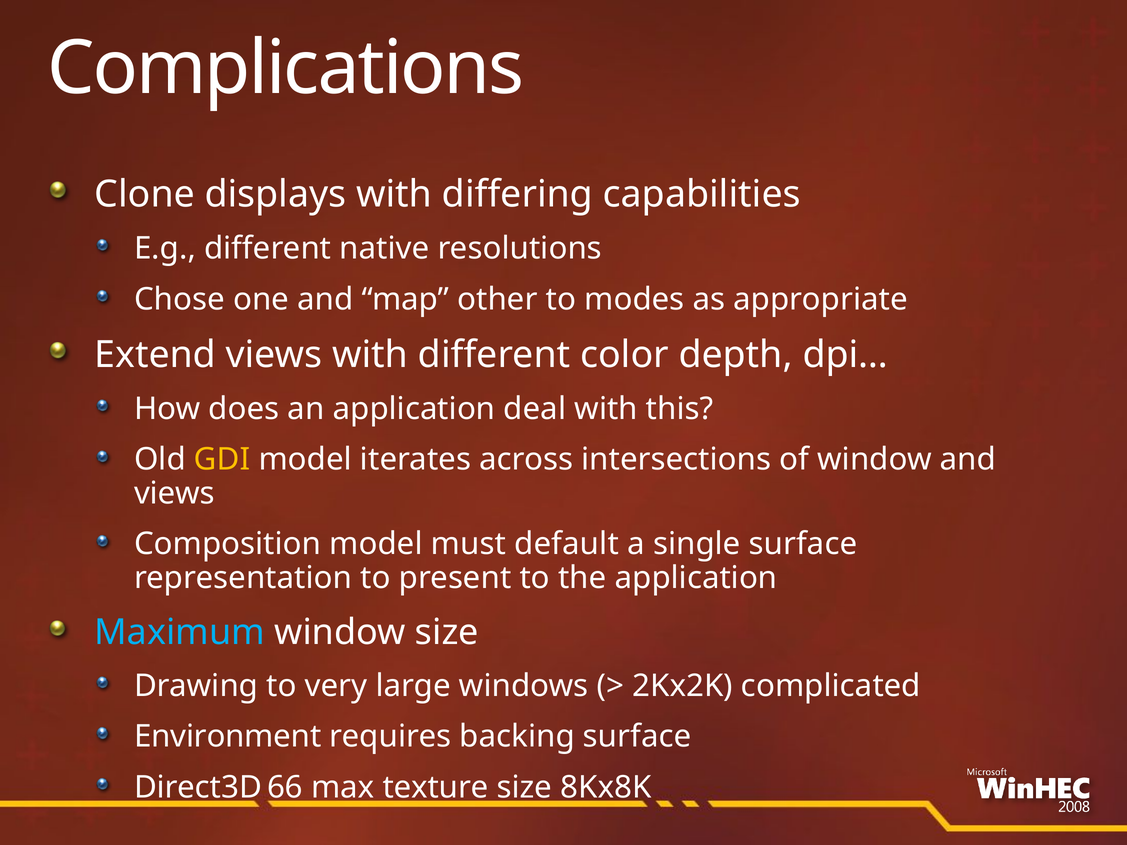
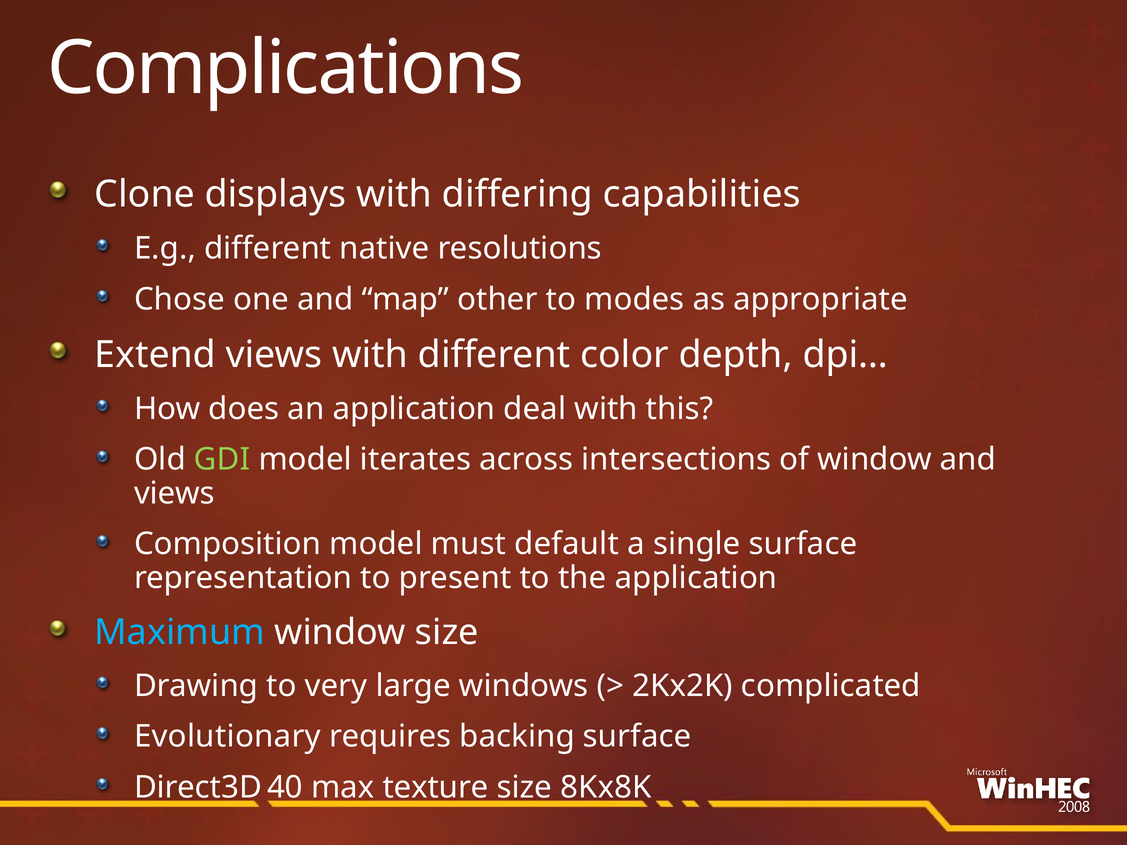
GDI colour: yellow -> light green (222, 460)
Environment: Environment -> Evolutionary (227, 737)
66: 66 -> 40 (285, 787)
